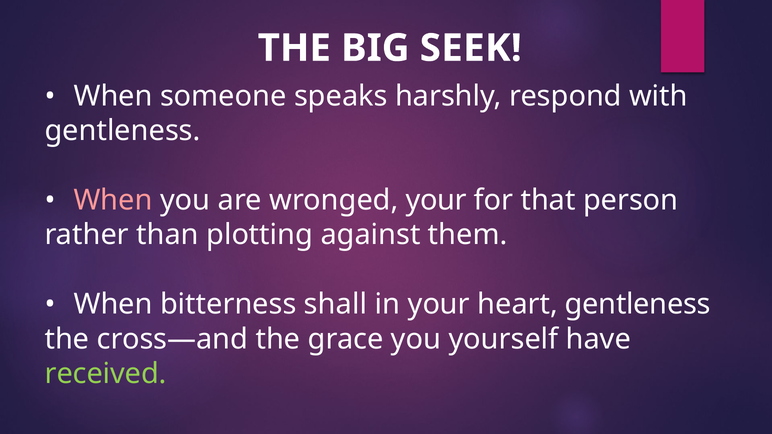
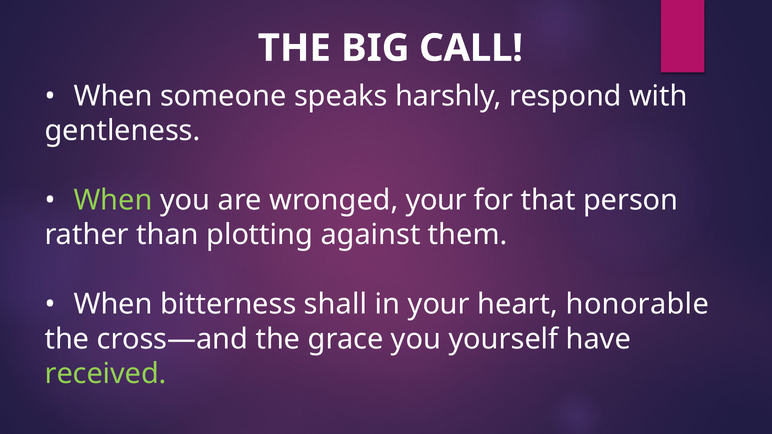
SEEK: SEEK -> CALL (471, 48)
When colour: pink -> light green (113, 200)
heart gentleness: gentleness -> honorable (637, 305)
